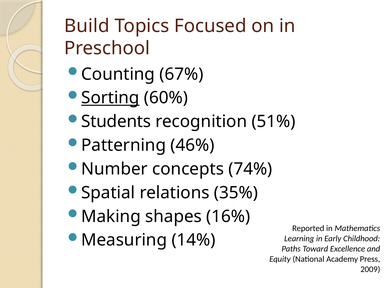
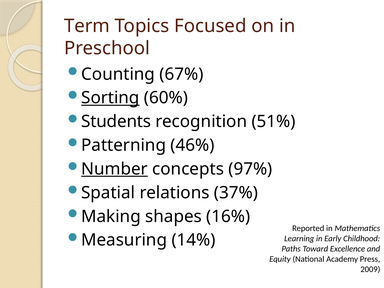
Build: Build -> Term (87, 26)
Number underline: none -> present (114, 169)
74%: 74% -> 97% (250, 169)
35%: 35% -> 37% (236, 193)
